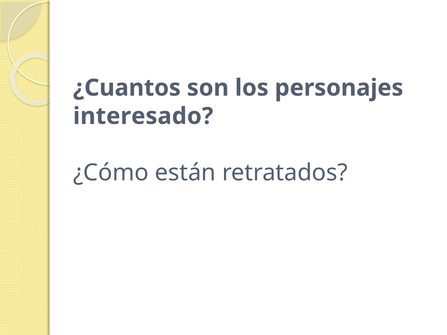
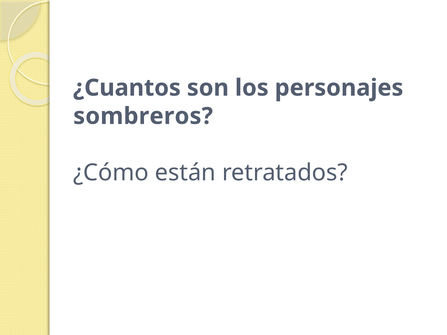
interesado: interesado -> sombreros (143, 116)
